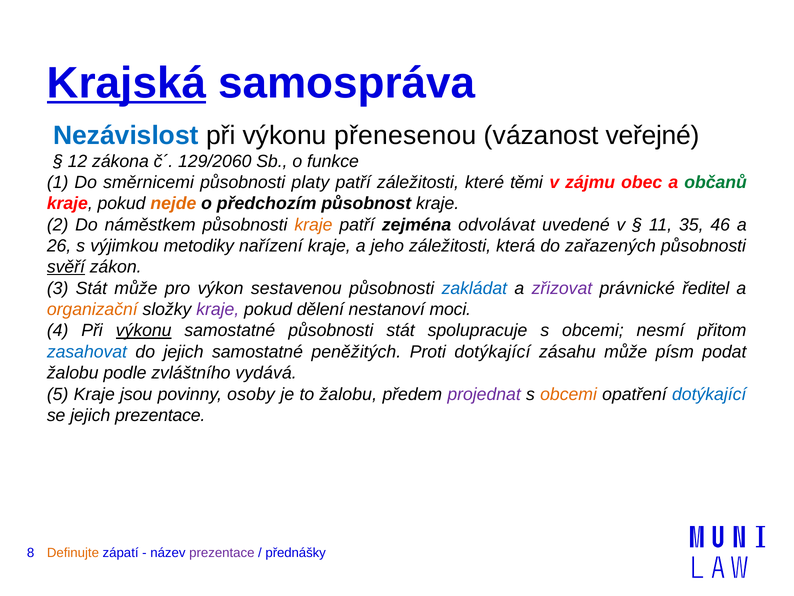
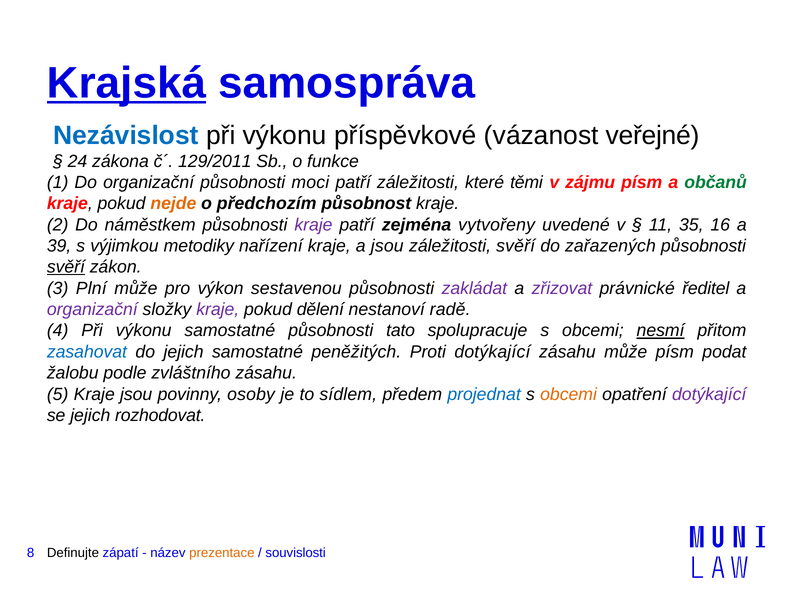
přenesenou: přenesenou -> příspěvkové (405, 135)
12: 12 -> 24 (77, 161)
129/2060: 129/2060 -> 129/2011 (215, 161)
Do směrnicemi: směrnicemi -> organizační (149, 182)
platy: platy -> moci (310, 182)
zájmu obec: obec -> písm (642, 182)
kraje colour: orange -> purple (313, 225)
odvolávat: odvolávat -> vytvořeny (497, 225)
46: 46 -> 16 (720, 225)
26: 26 -> 39 (59, 246)
a jeho: jeho -> jsou (387, 246)
záležitosti která: která -> svěří (516, 246)
3 Stát: Stát -> Plní (91, 288)
zakládat colour: blue -> purple (474, 288)
organizační colour: orange -> purple (92, 309)
moci: moci -> radě (450, 309)
výkonu underline: present -> none (144, 330)
působnosti stát: stát -> tato (401, 330)
nesmí underline: none -> present (661, 330)
zvláštního vydává: vydává -> zásahu (266, 373)
to žalobu: žalobu -> sídlem (348, 394)
projednat colour: purple -> blue (484, 394)
dotýkající colour: blue -> purple (709, 394)
jejich prezentace: prezentace -> rozhodovat (160, 415)
Definujte colour: orange -> black (73, 553)
prezentace colour: purple -> orange (222, 553)
přednášky: přednášky -> souvislosti (296, 553)
